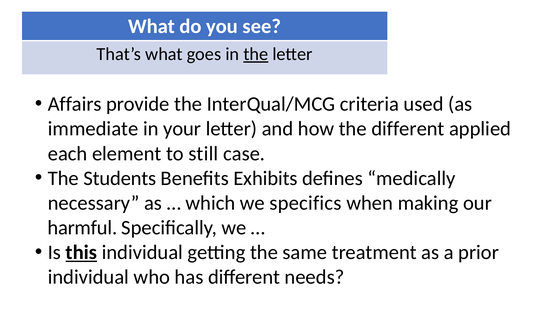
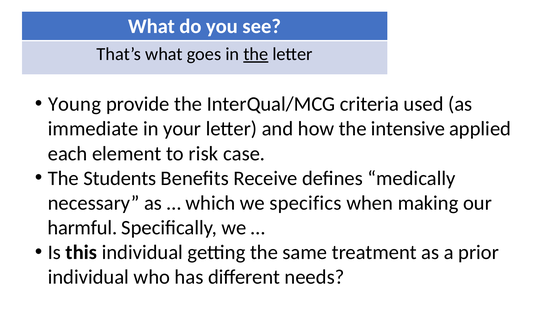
Affairs: Affairs -> Young (75, 104)
the different: different -> intensive (408, 129)
still: still -> risk (203, 153)
Exhibits: Exhibits -> Receive (265, 178)
this underline: present -> none (81, 252)
